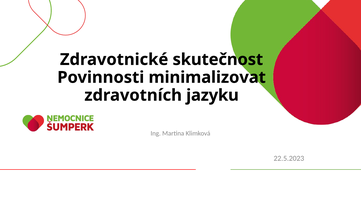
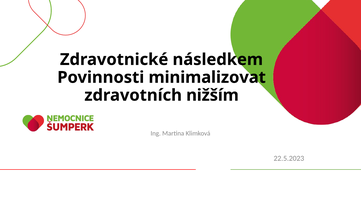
skutečnost: skutečnost -> následkem (218, 60)
jazyku: jazyku -> nižším (212, 95)
